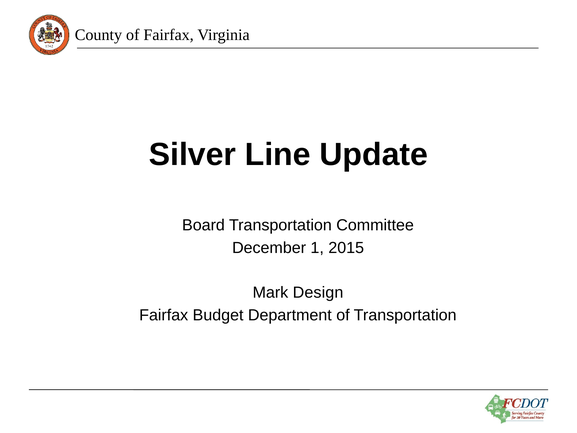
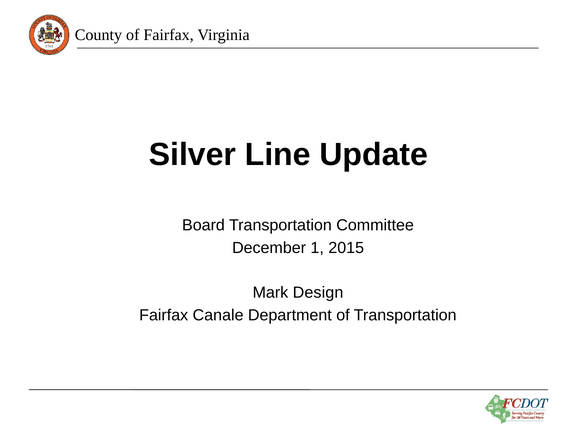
Budget: Budget -> Canale (218, 315)
